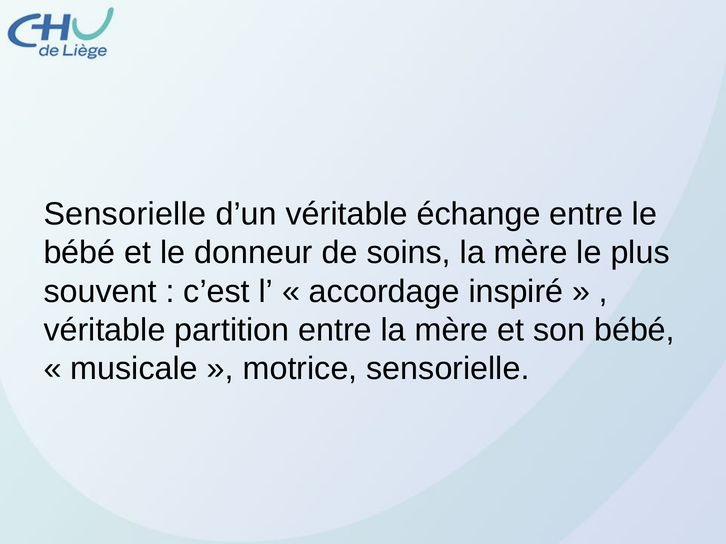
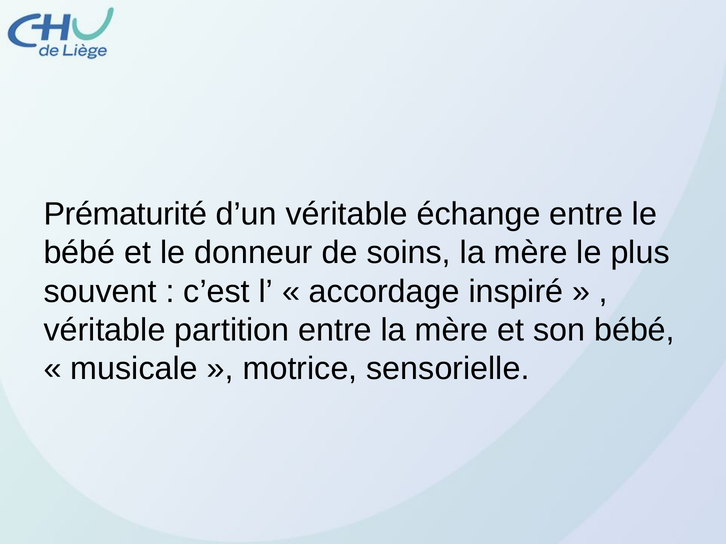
Sensorielle: Sensorielle -> Prématurité (125, 214)
